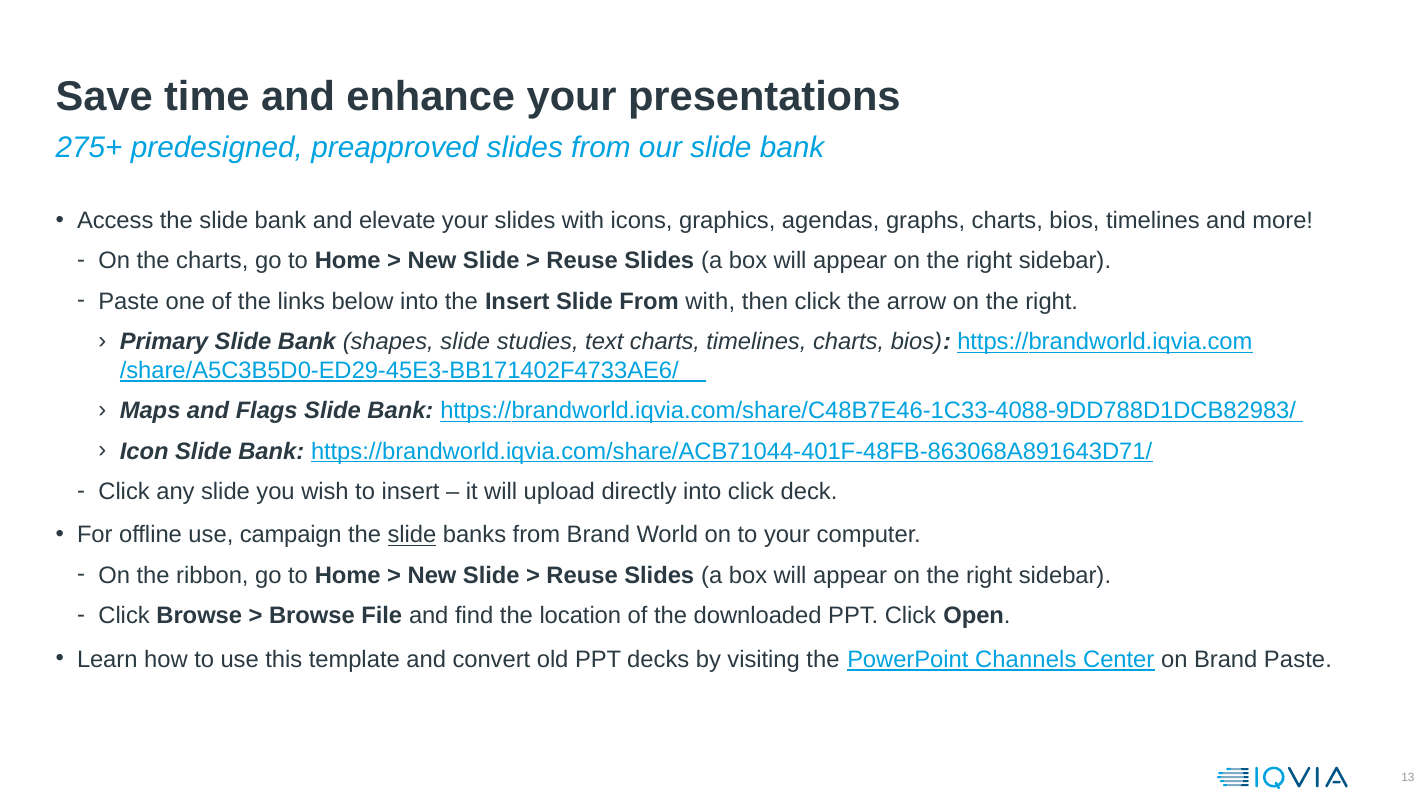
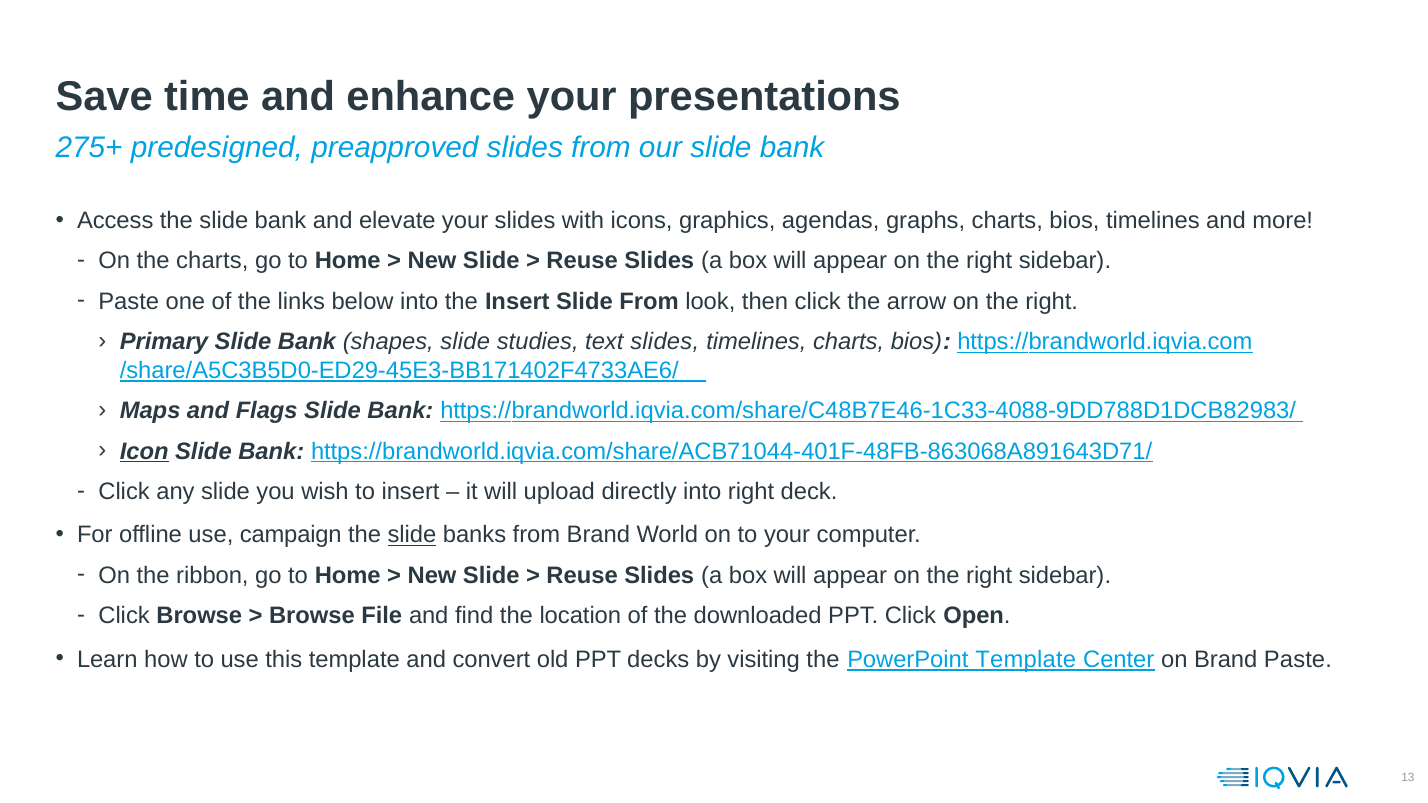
From with: with -> look (710, 302)
text charts: charts -> slides (665, 342)
Icon underline: none -> present (144, 451)
into click: click -> right (751, 492)
PowerPoint Channels: Channels -> Template (1026, 660)
